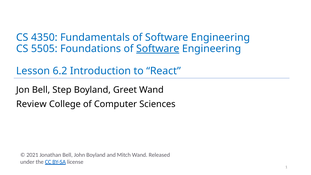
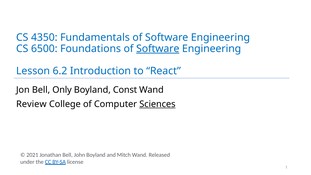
5505: 5505 -> 6500 (44, 49)
Step: Step -> Only (62, 90)
Greet: Greet -> Const (125, 90)
Sciences underline: none -> present (157, 104)
